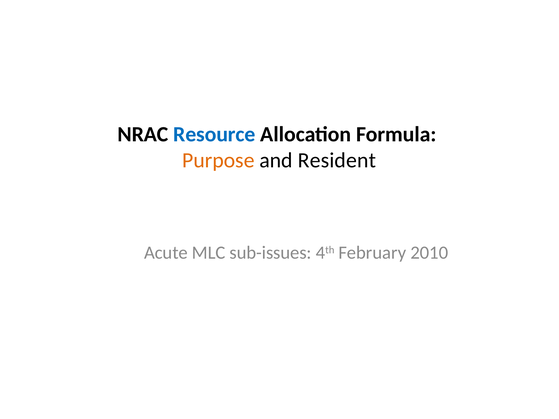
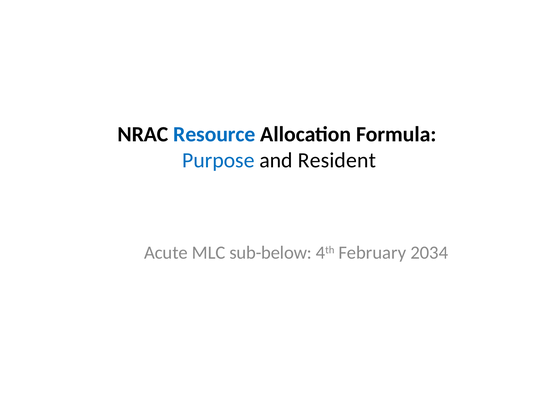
Purpose colour: orange -> blue (218, 160)
sub-issues: sub-issues -> sub-below (271, 253)
2010: 2010 -> 2034 (429, 253)
